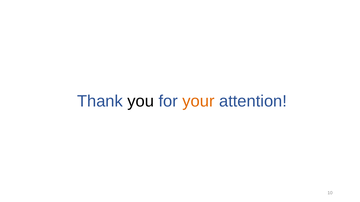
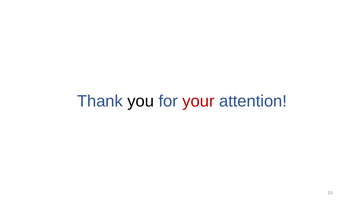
your colour: orange -> red (199, 102)
